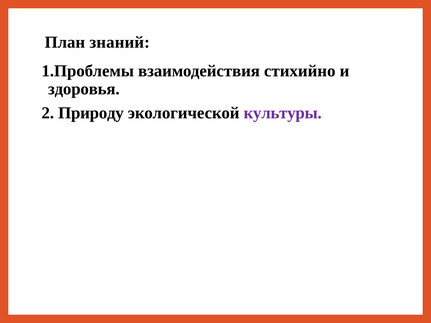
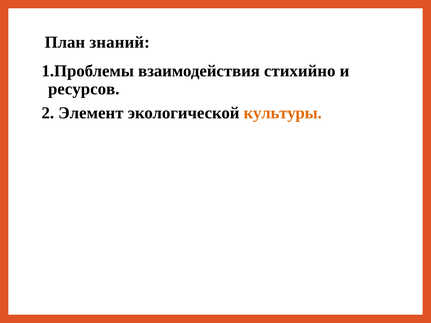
здоровья: здоровья -> ресурсов (84, 89)
Природу: Природу -> Элемент (91, 113)
культуры colour: purple -> orange (283, 113)
